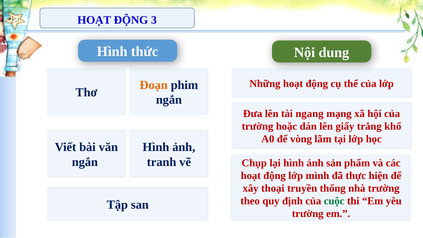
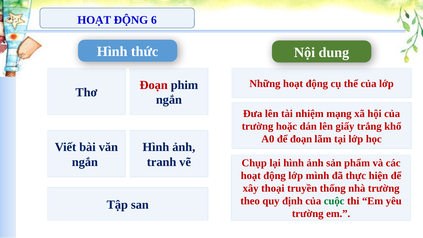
3: 3 -> 6 (154, 20)
Đoạn colour: orange -> red (154, 85)
ngang: ngang -> nhiệm (310, 114)
để vòng: vòng -> đoạn (301, 139)
